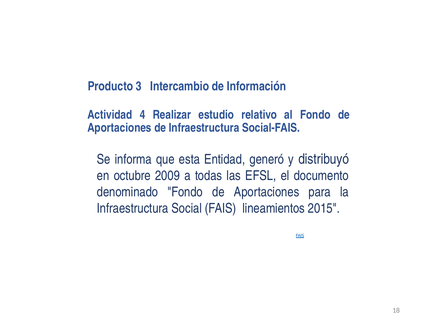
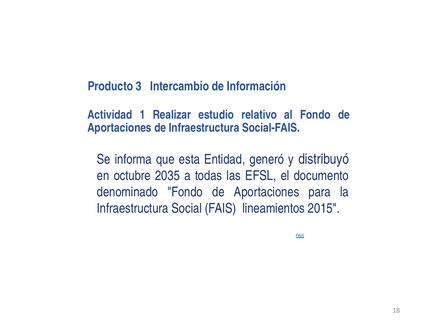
4: 4 -> 1 (143, 115)
2009: 2009 -> 2035 (168, 176)
